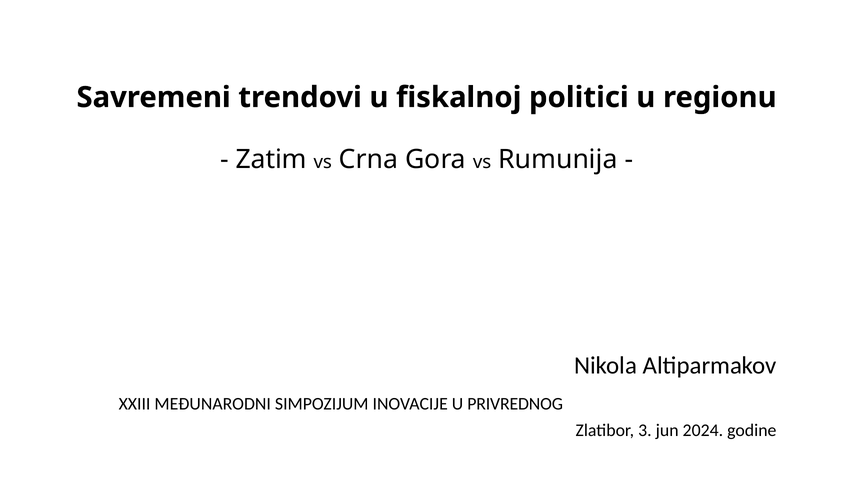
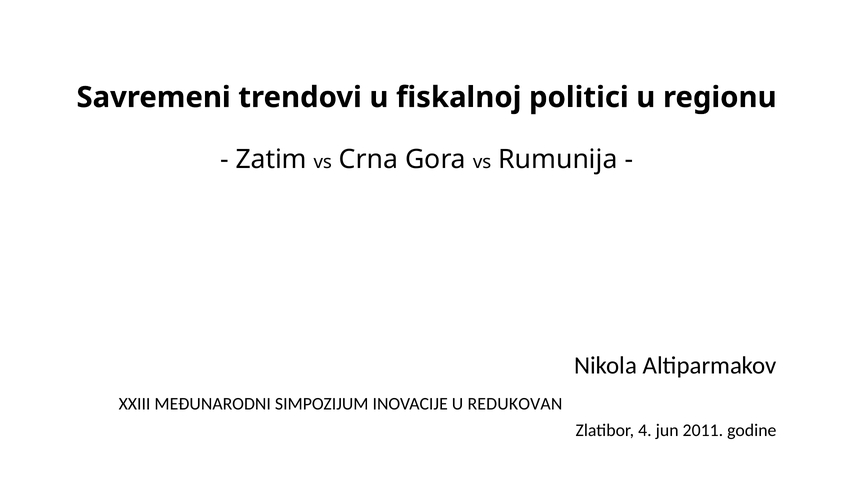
PRIVREDNOG: PRIVREDNOG -> REDUKOVAN (515, 404)
3: 3 -> 4 (645, 430)
2024: 2024 -> 2011 (703, 430)
